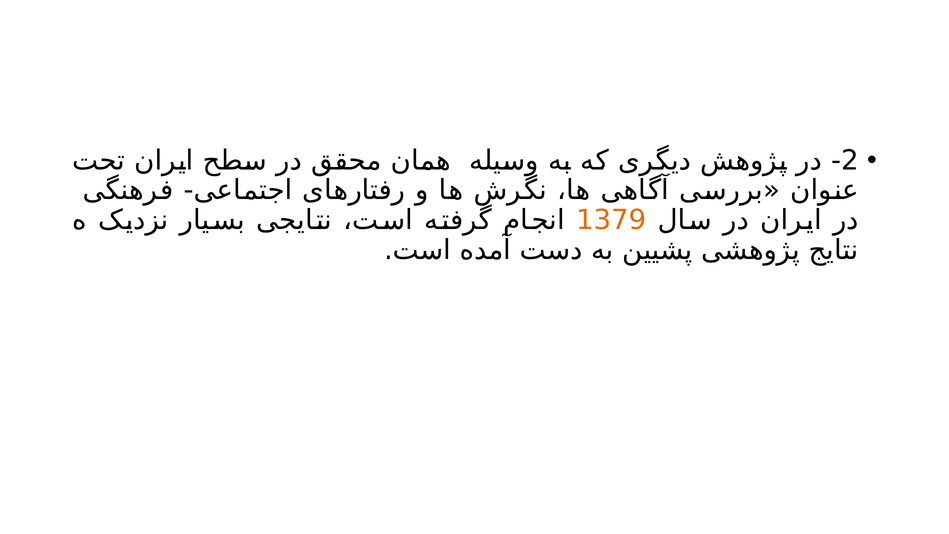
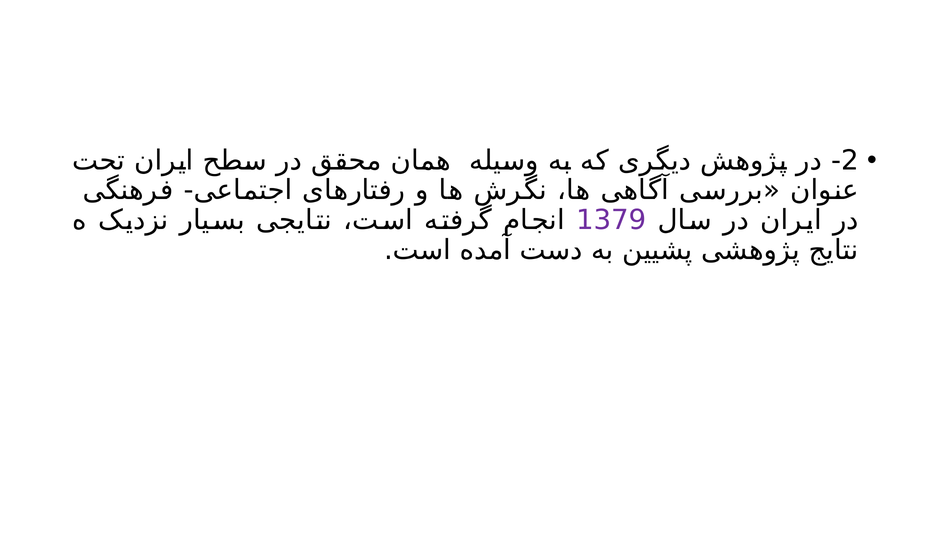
1379 colour: orange -> purple (611, 220)
